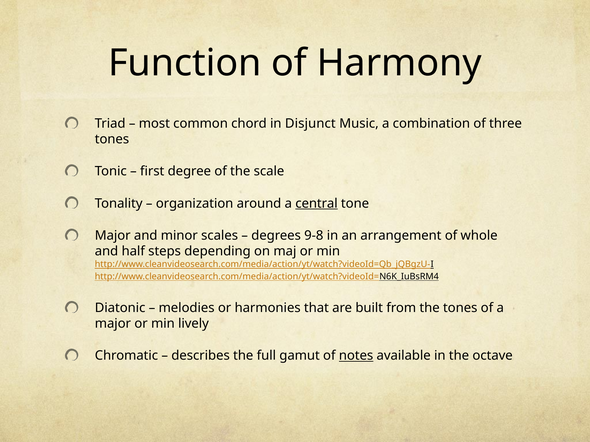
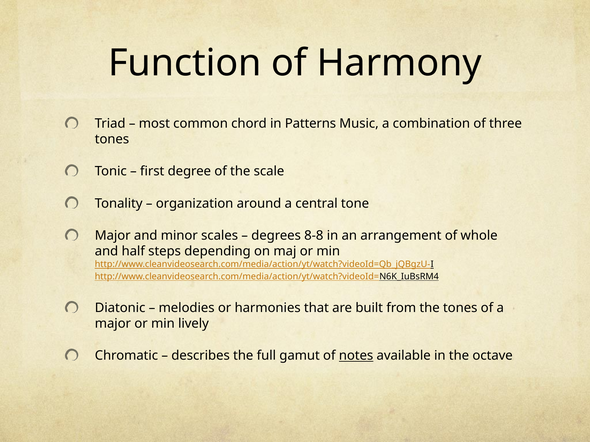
Disjunct: Disjunct -> Patterns (310, 124)
central underline: present -> none (317, 204)
9-8: 9-8 -> 8-8 (314, 236)
